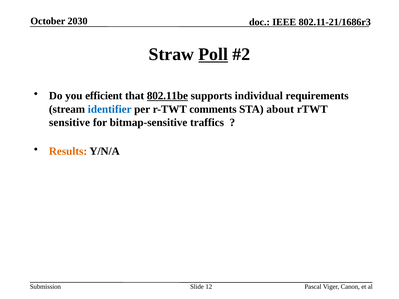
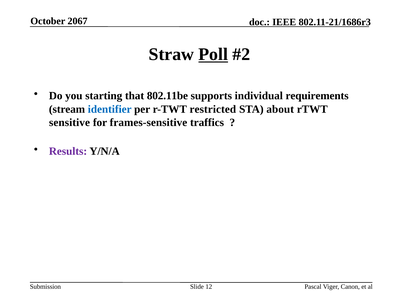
2030: 2030 -> 2067 (78, 21)
efficient: efficient -> starting (104, 96)
802.11be underline: present -> none (167, 96)
comments: comments -> restricted (213, 109)
bitmap-sensitive: bitmap-sensitive -> frames-sensitive (148, 122)
Results colour: orange -> purple (68, 151)
